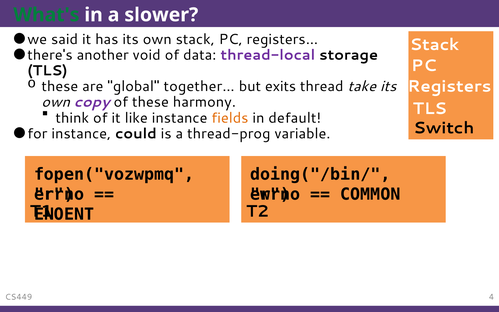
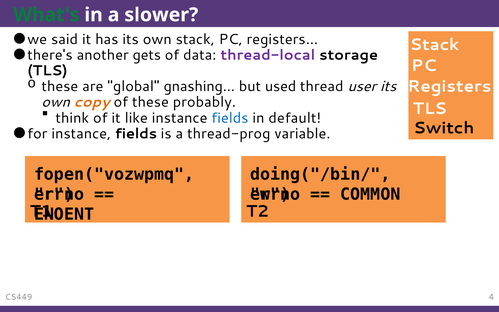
void: void -> gets (147, 55)
together…: together… -> gnashing… (199, 86)
exits: exits -> used (281, 86)
take: take -> user (362, 86)
copy colour: purple -> orange (92, 102)
harmony: harmony -> probably (204, 102)
fields colour: orange -> blue (230, 118)
for instance could: could -> fields (136, 134)
